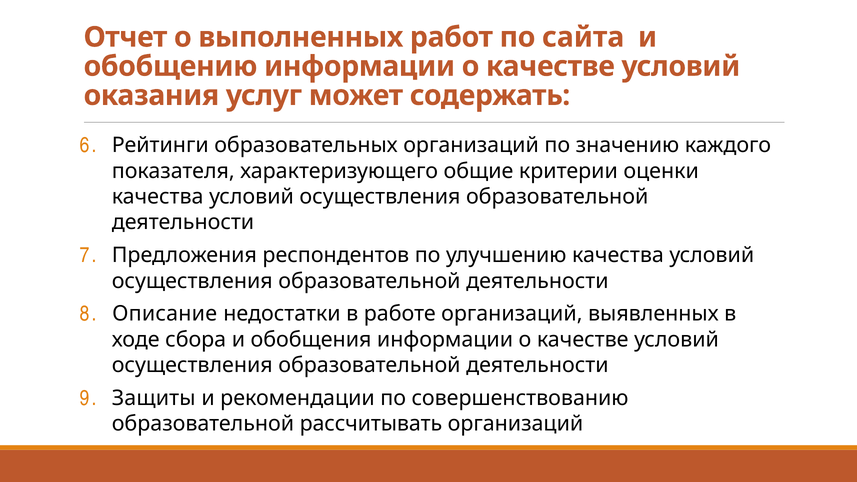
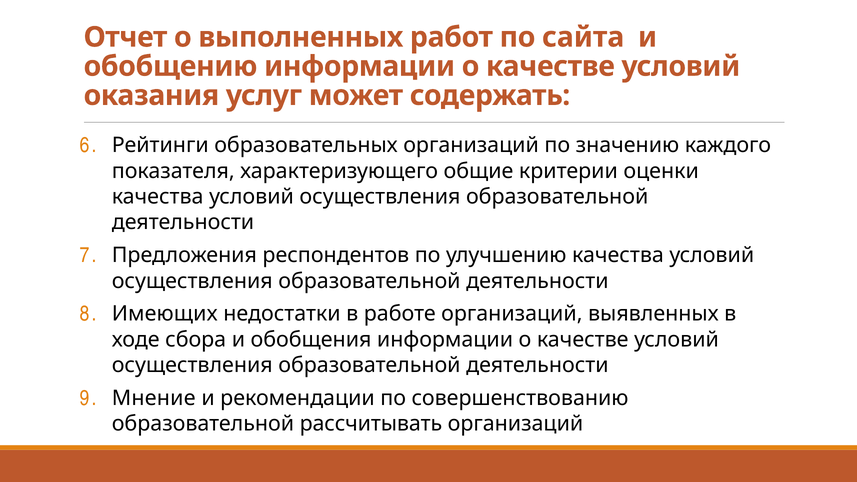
Описание: Описание -> Имеющих (165, 314)
Защиты: Защиты -> Мнение (154, 398)
